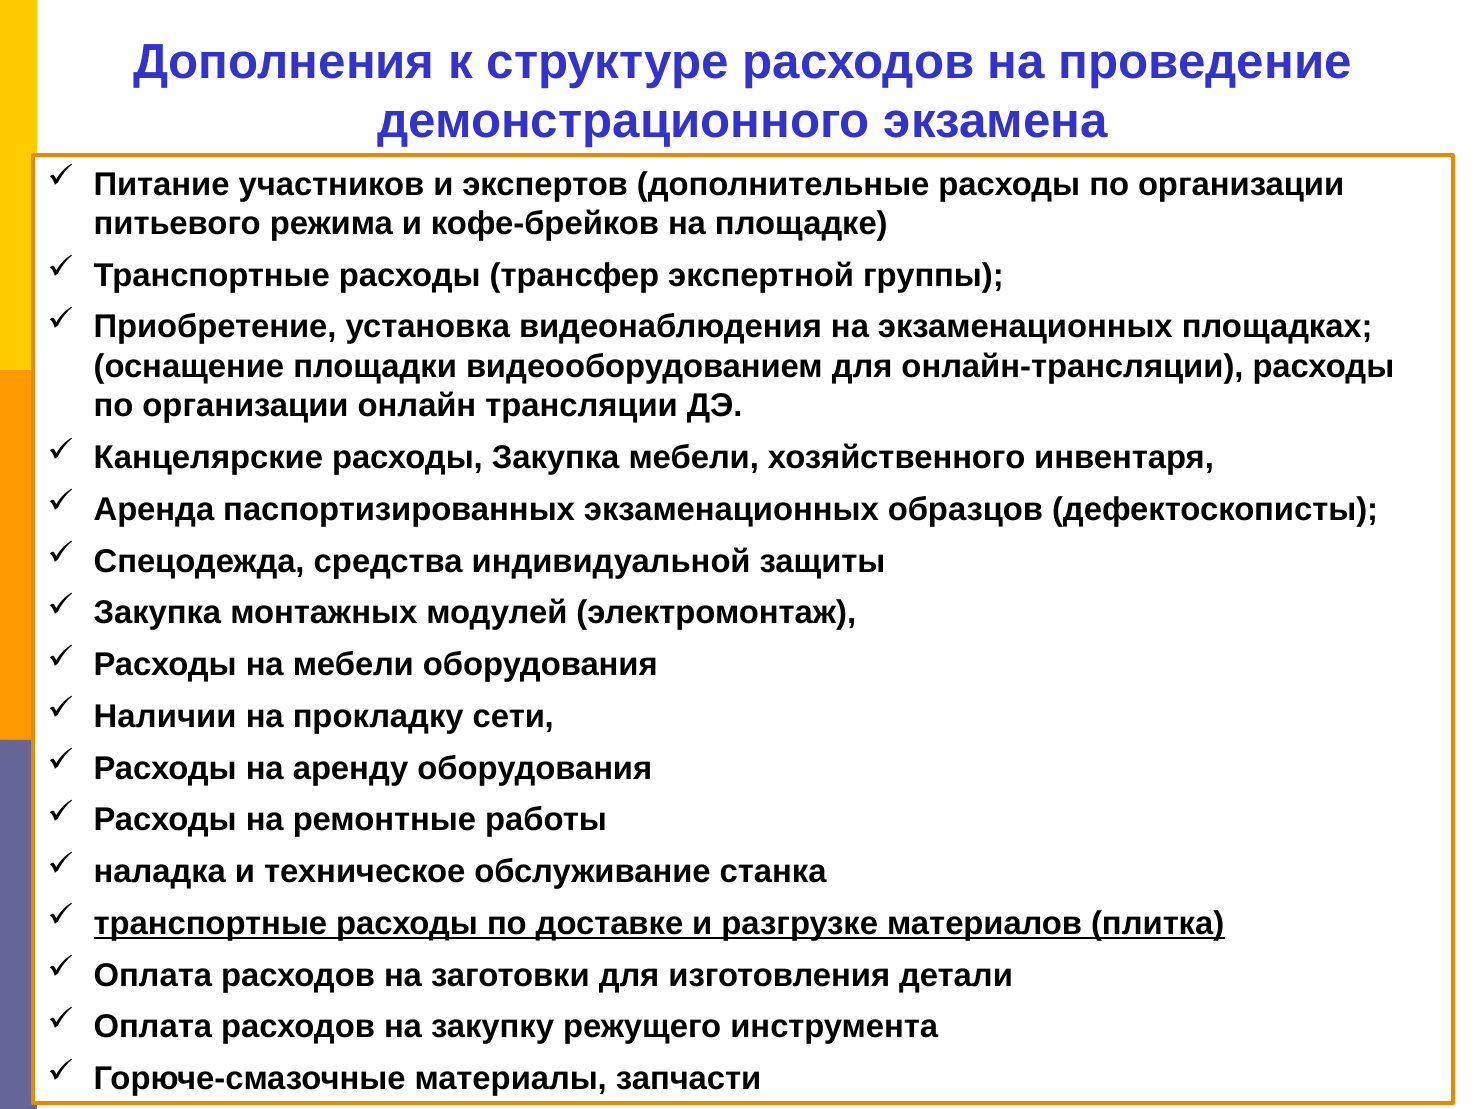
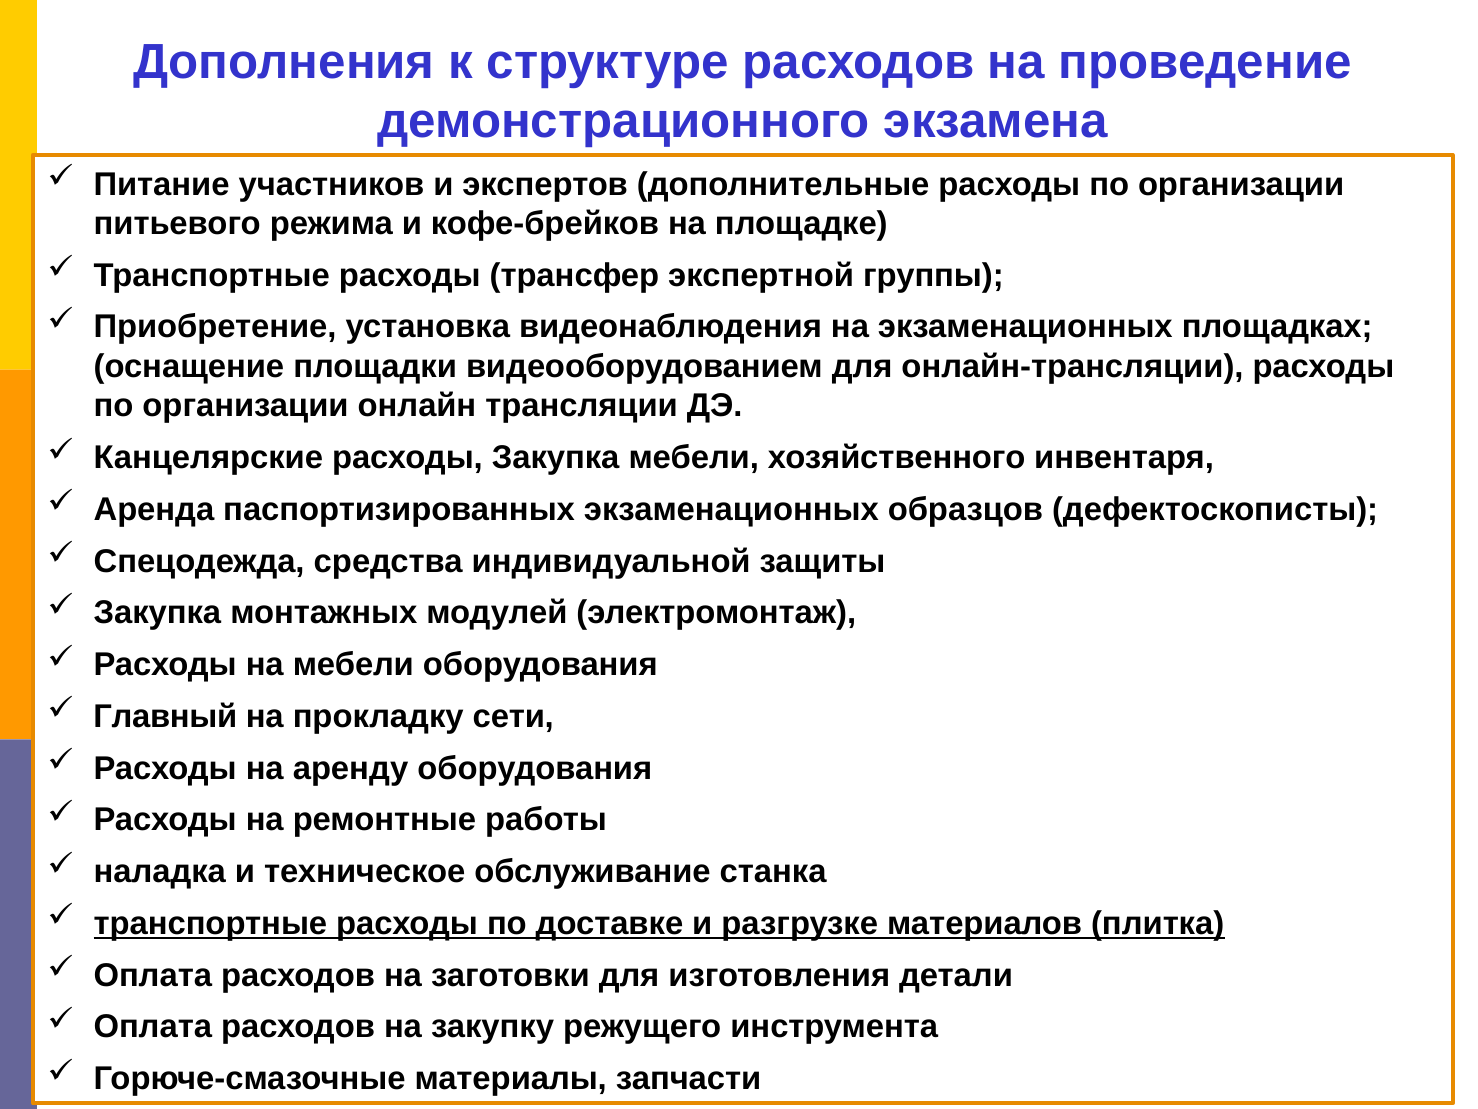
Наличии: Наличии -> Главный (165, 716)
